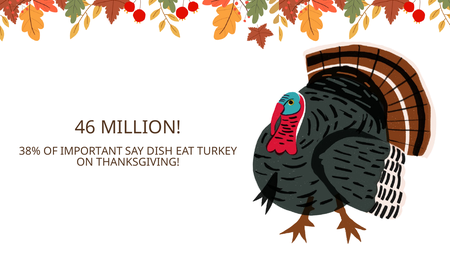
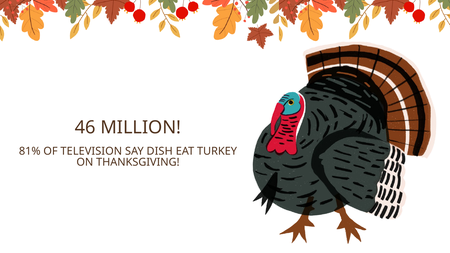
38%: 38% -> 81% (30, 151)
IMPORTANT: IMPORTANT -> TELEVISION (91, 151)
